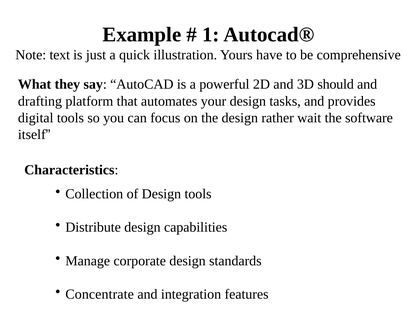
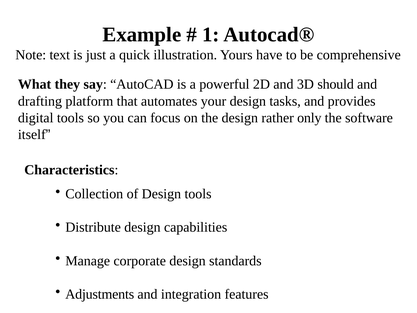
wait: wait -> only (309, 118)
Concentrate: Concentrate -> Adjustments (100, 294)
